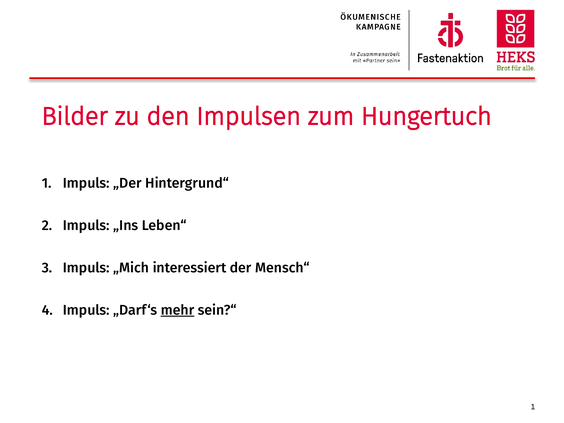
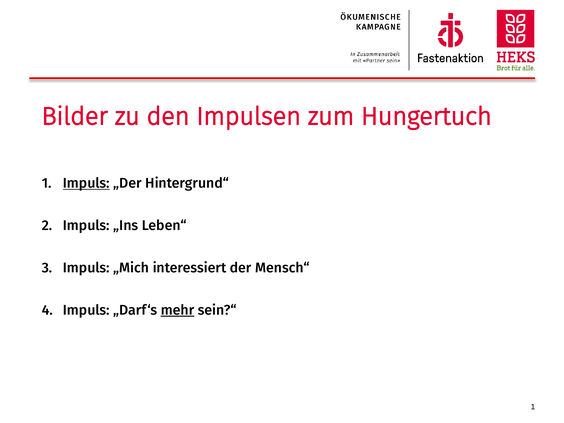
Impuls underline: none -> present (86, 183)
